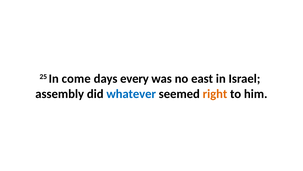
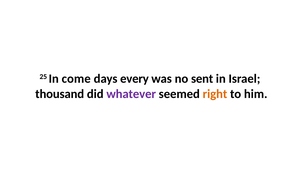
east: east -> sent (202, 79)
assembly: assembly -> thousand (60, 94)
whatever colour: blue -> purple (131, 94)
